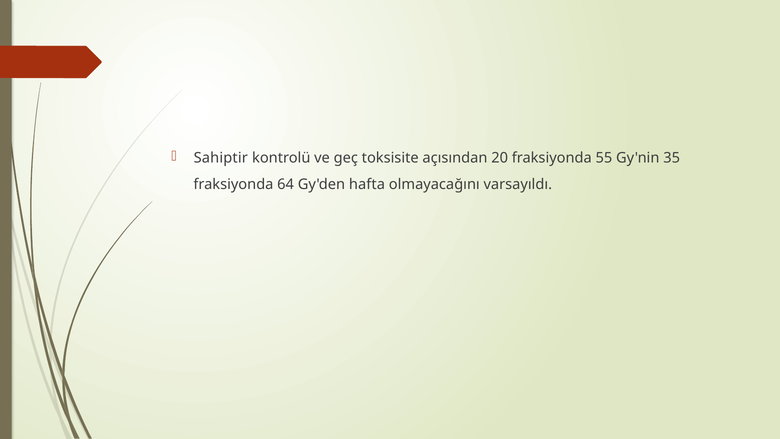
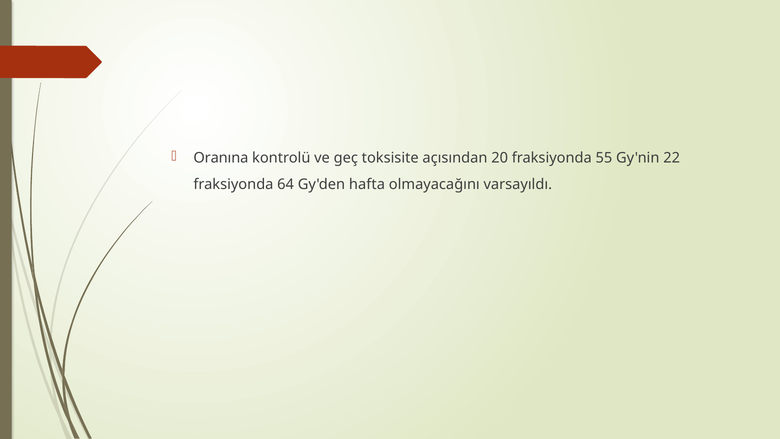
Sahiptir: Sahiptir -> Oranına (221, 158)
35: 35 -> 22 (672, 158)
